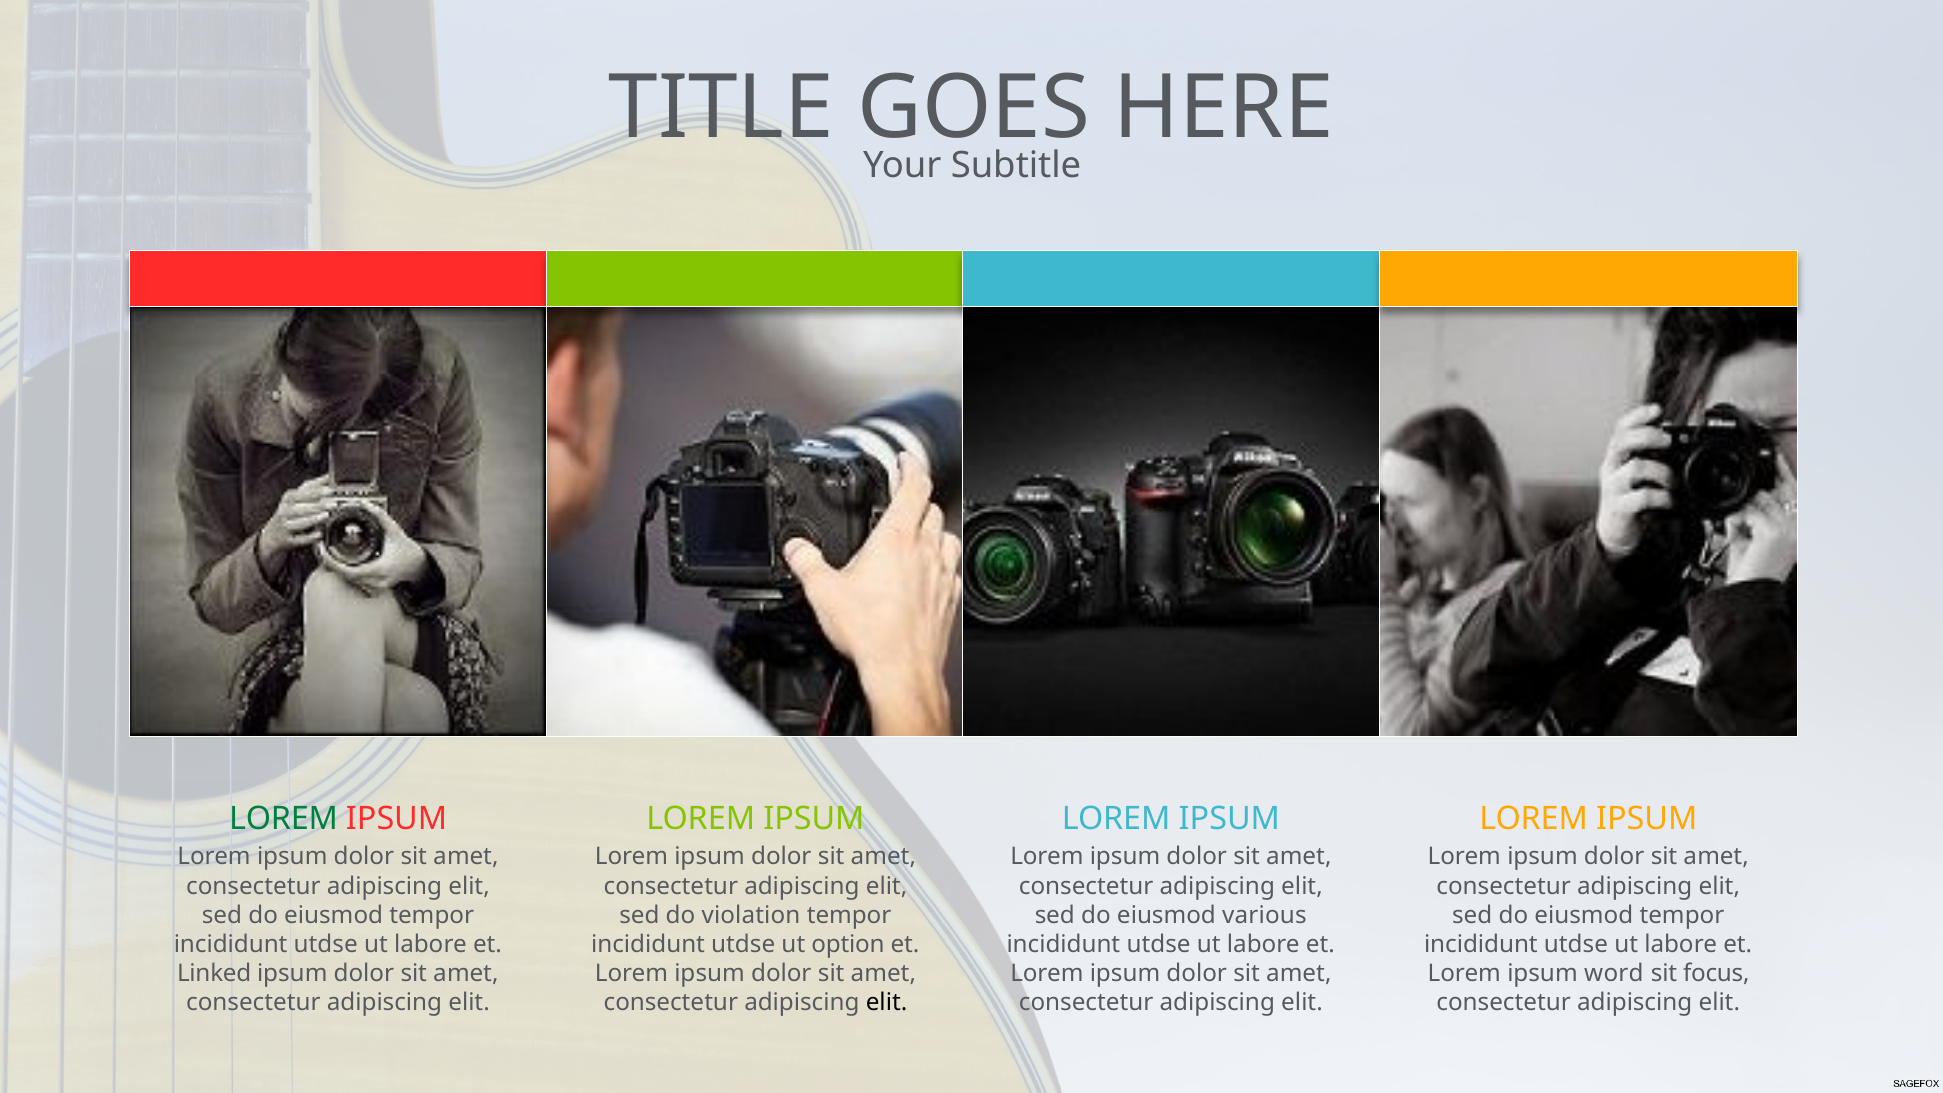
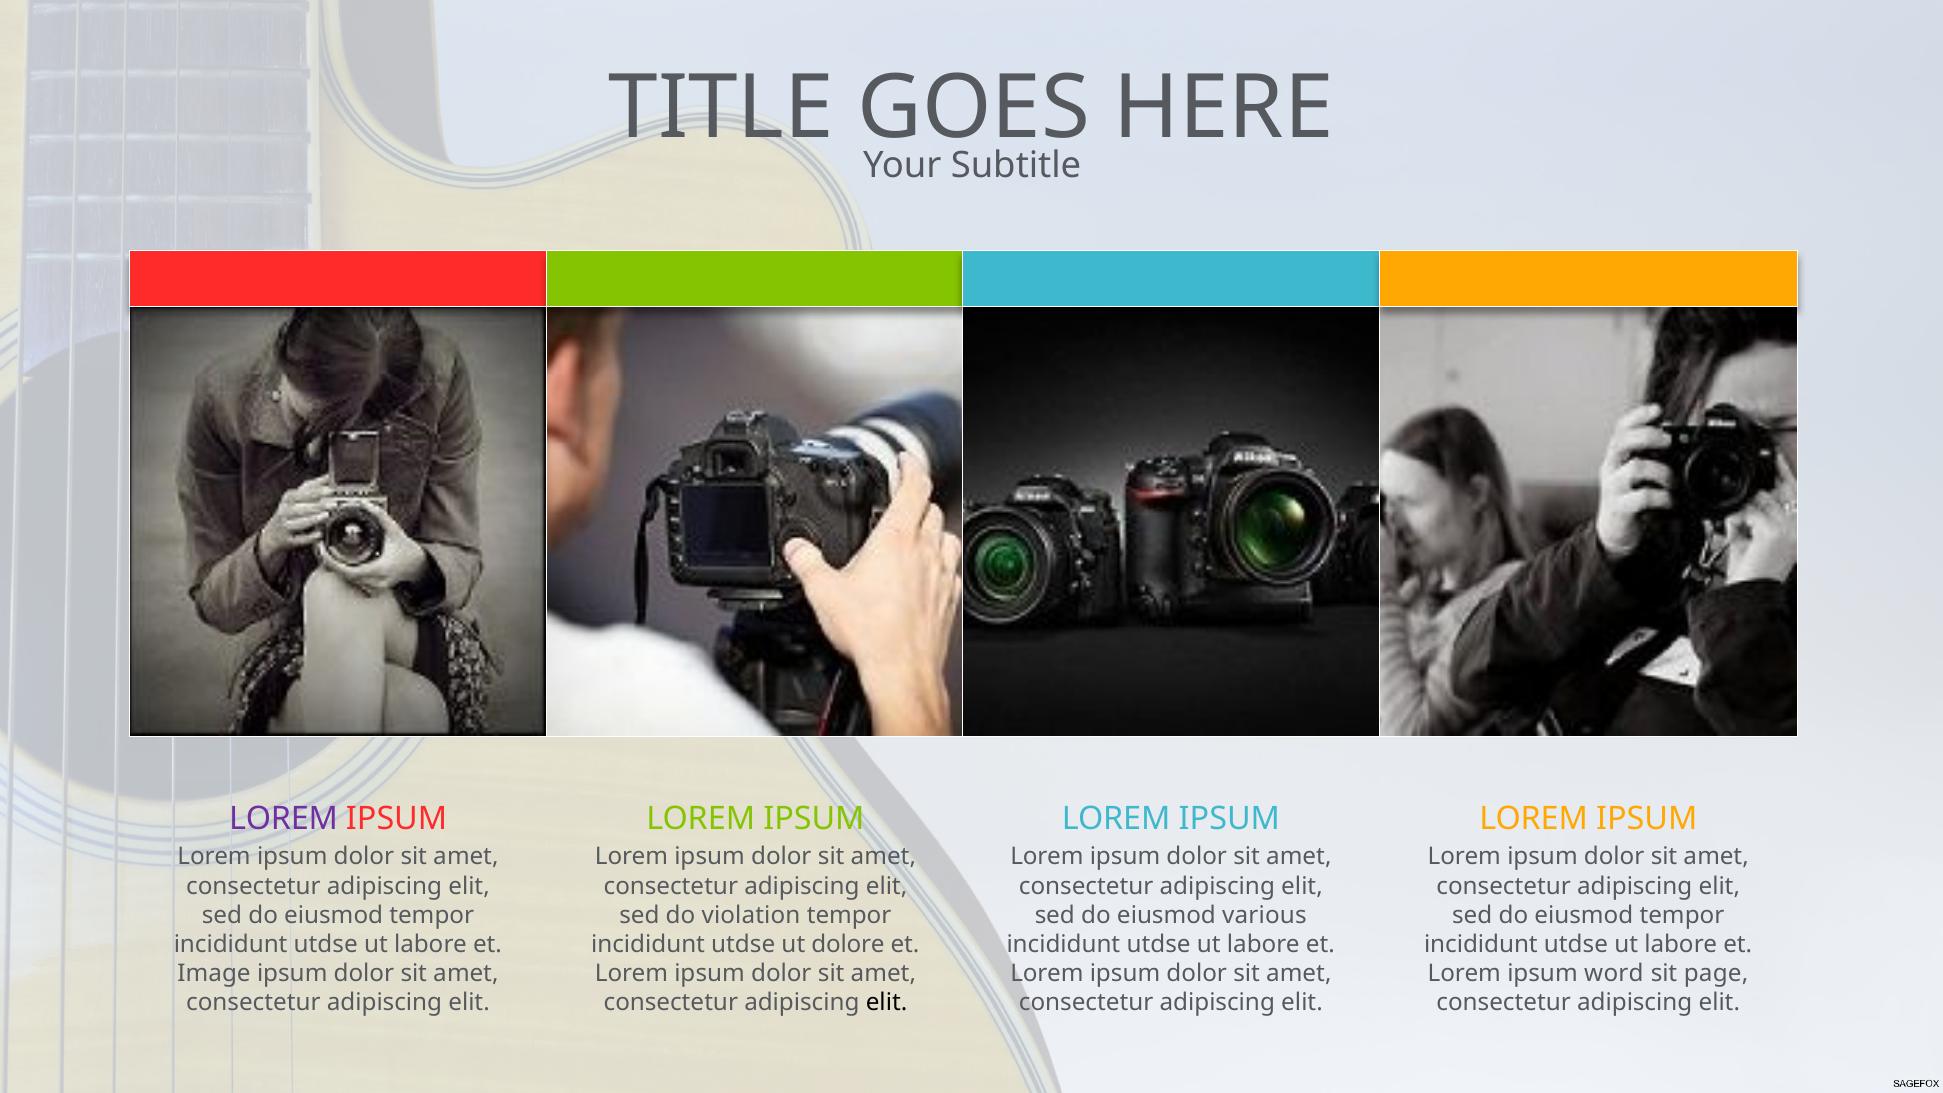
LOREM colour: green -> purple (283, 819)
option: option -> dolore (848, 944)
Linked: Linked -> Image (214, 973)
focus: focus -> page (1716, 973)
